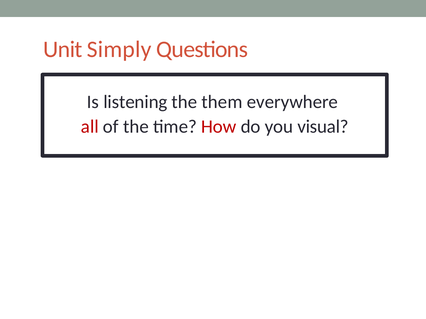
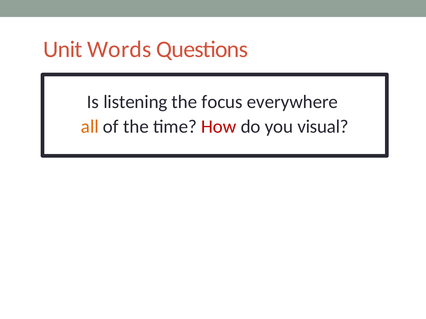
Simply: Simply -> Words (119, 50)
them: them -> focus (222, 102)
all colour: red -> orange (90, 127)
